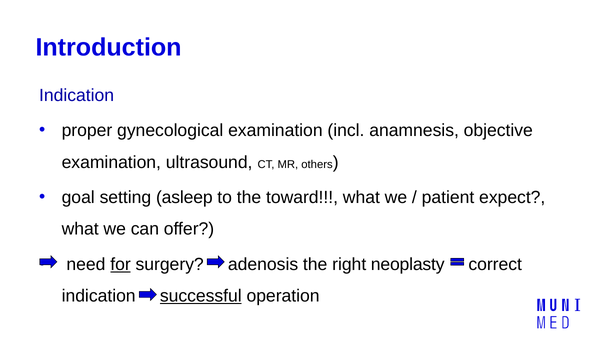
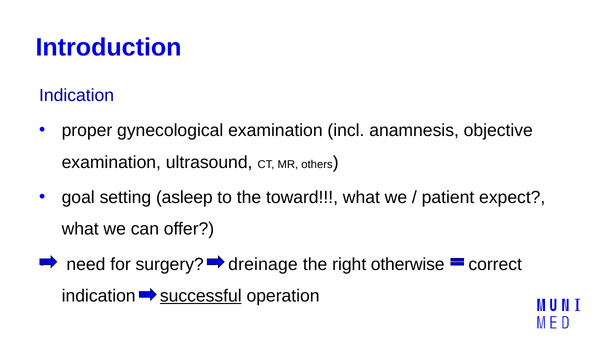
for underline: present -> none (121, 264)
adenosis: adenosis -> dreinage (263, 264)
neoplasty: neoplasty -> otherwise (408, 264)
